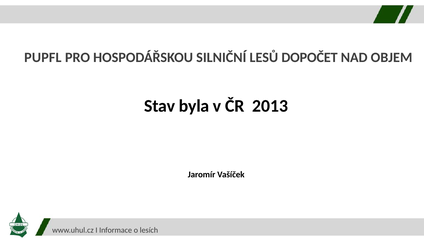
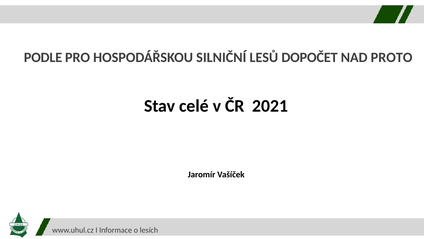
PUPFL: PUPFL -> PODLE (43, 57)
OBJEM: OBJEM -> PROTO (392, 57)
byla: byla -> celé (194, 106)
2013: 2013 -> 2021 (270, 106)
